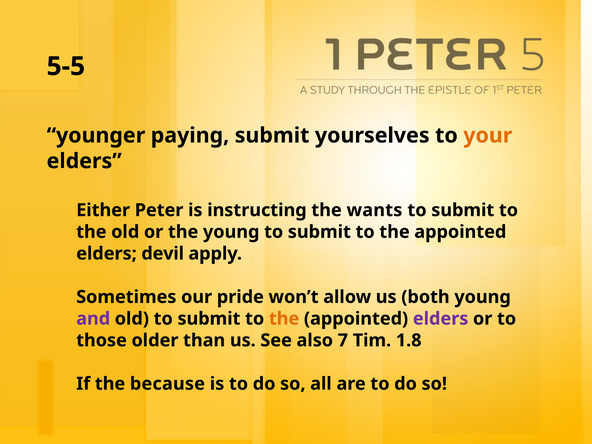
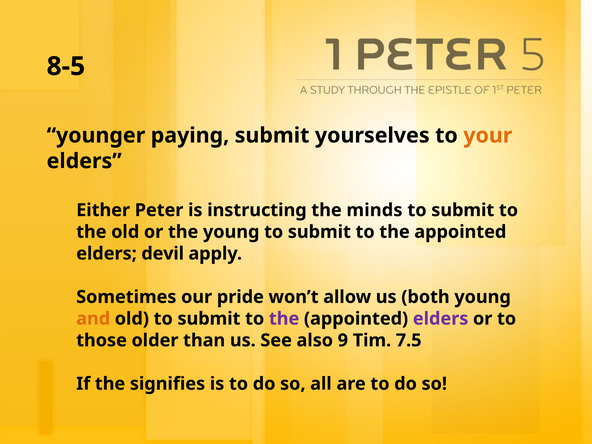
5-5: 5-5 -> 8-5 (66, 66)
wants: wants -> minds (374, 210)
and colour: purple -> orange (93, 319)
the colour: orange -> purple (284, 319)
7: 7 -> 9 (343, 340)
1.8: 1.8 -> 7.5 (409, 340)
because: because -> signifies (167, 384)
